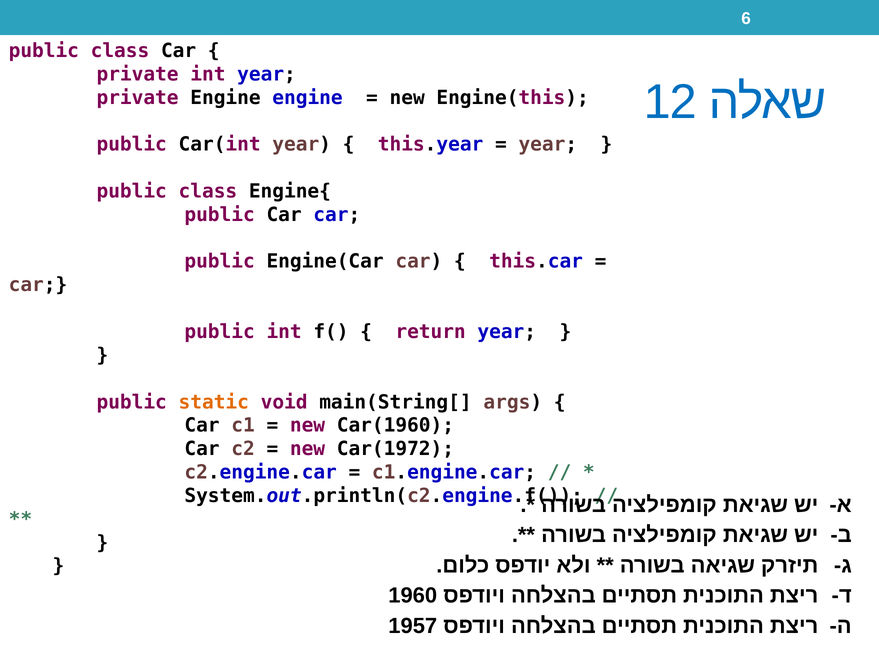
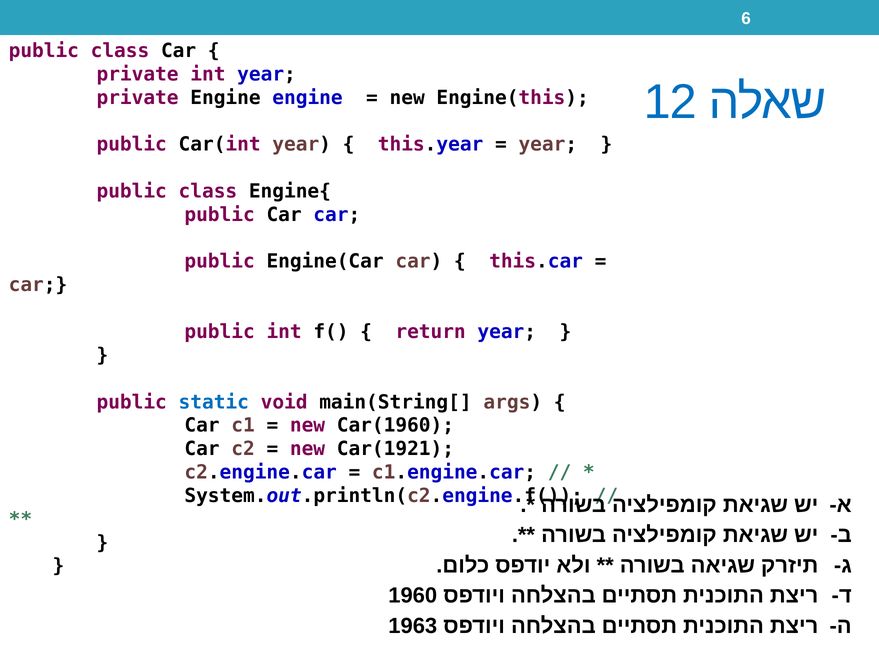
static colour: orange -> blue (214, 402)
Car(1972: Car(1972 -> Car(1921 (395, 449)
1957: 1957 -> 1963 (413, 626)
